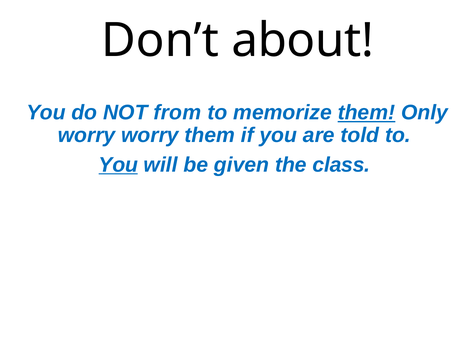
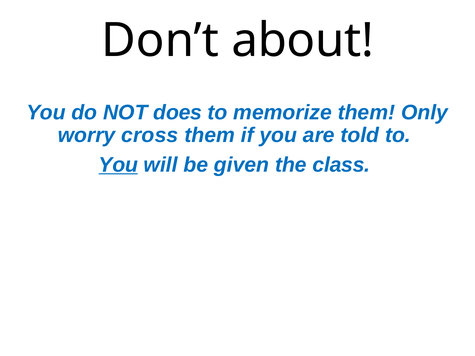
from: from -> does (178, 113)
them underline: present -> none (366, 113)
worry worry: worry -> cross (150, 135)
